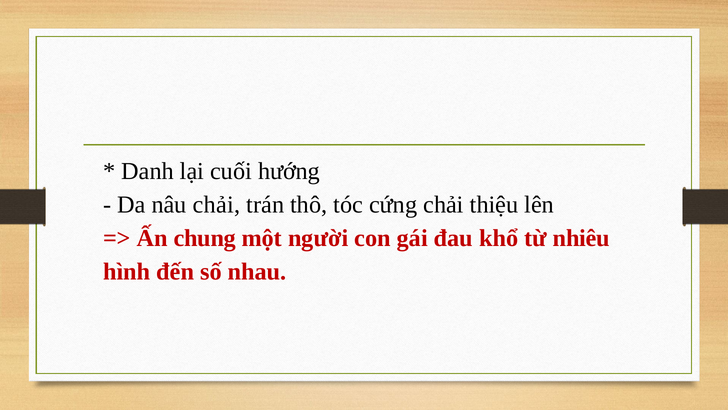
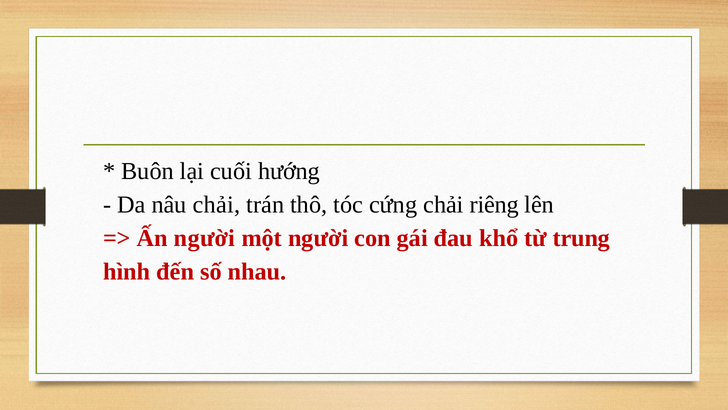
Danh: Danh -> Buôn (148, 171)
thiệu: thiệu -> riêng (494, 204)
Ấn chung: chung -> người (205, 238)
nhiêu: nhiêu -> trung (581, 238)
